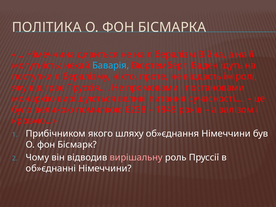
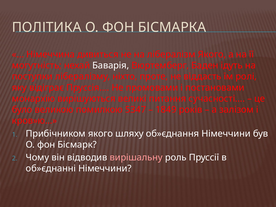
лібералізм Війна: Війна -> Якого (212, 54)
Баварія colour: light blue -> white (111, 65)
6238: 6238 -> 5347 (136, 110)
